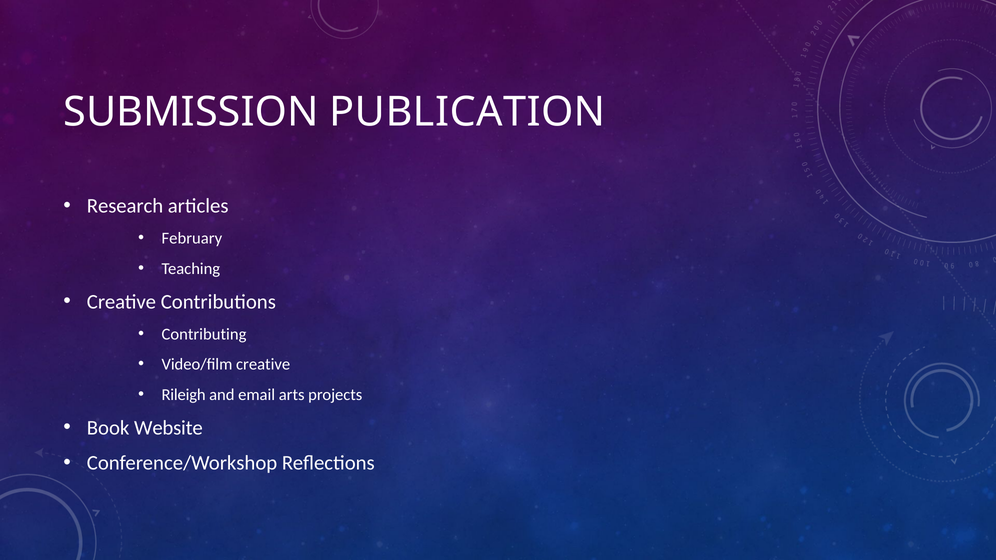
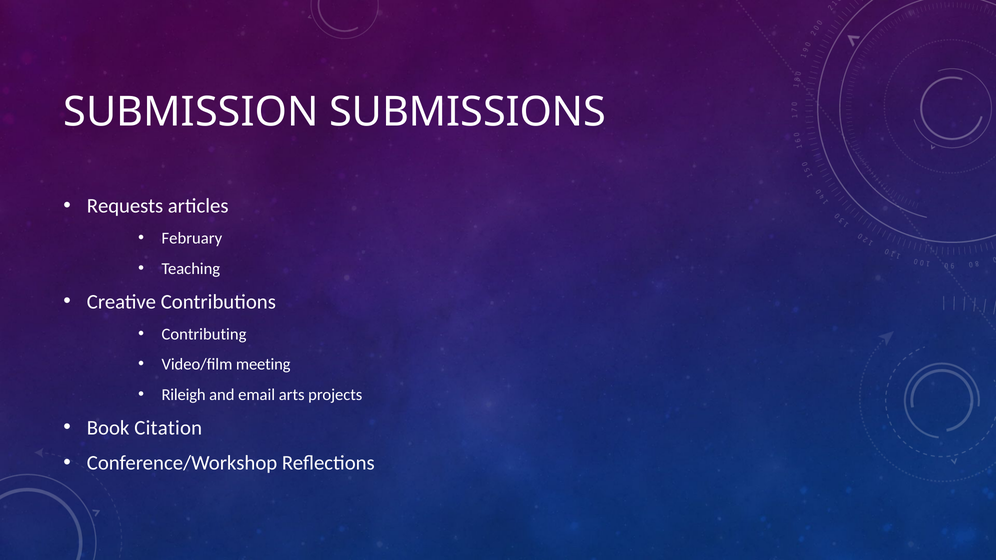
PUBLICATION: PUBLICATION -> SUBMISSIONS (468, 112)
Research: Research -> Requests (125, 206)
Video/film creative: creative -> meeting (263, 365)
Website: Website -> Citation (168, 428)
